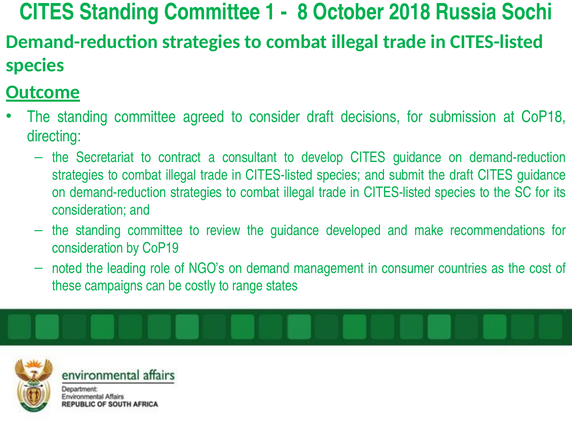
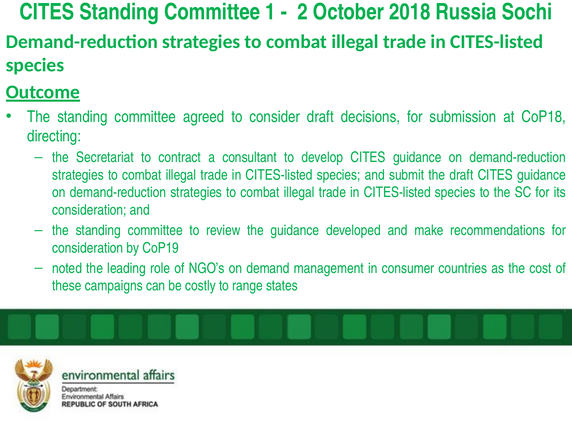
8: 8 -> 2 (303, 12)
